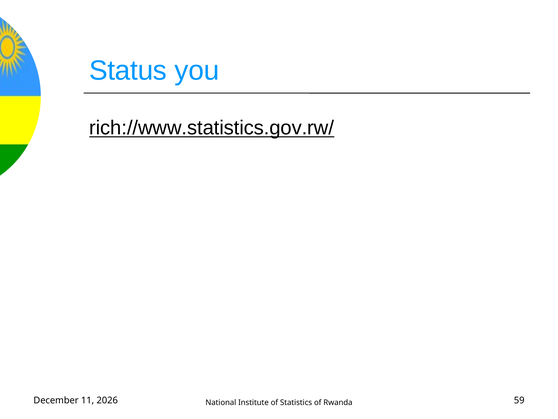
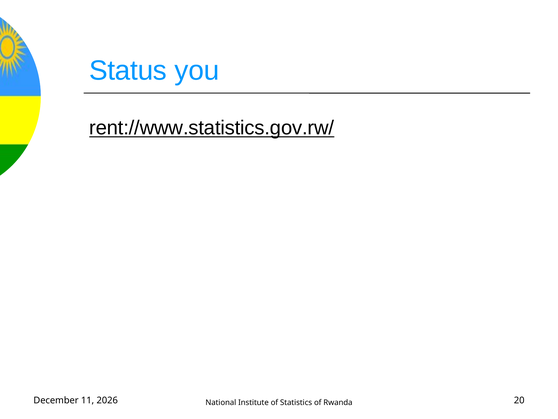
rich://www.statistics.gov.rw/: rich://www.statistics.gov.rw/ -> rent://www.statistics.gov.rw/ (212, 128)
59: 59 -> 20 (519, 400)
